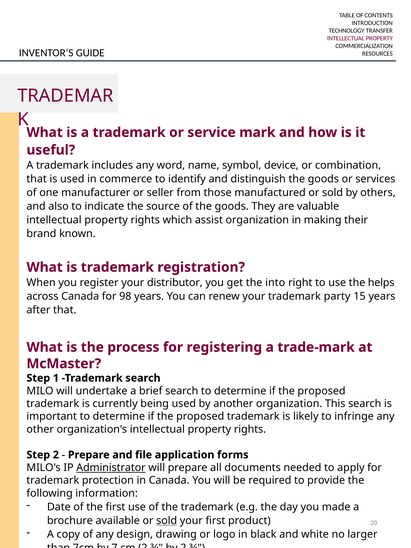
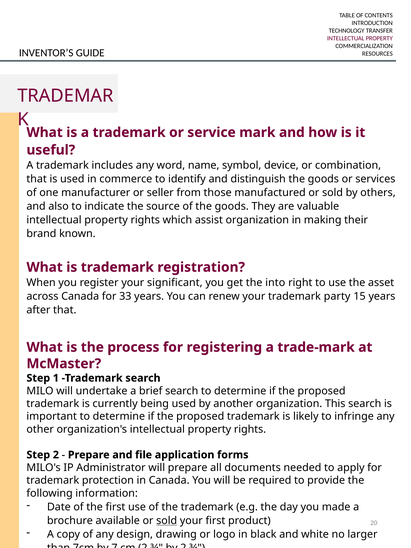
distributor: distributor -> significant (175, 283)
helps: helps -> asset (381, 283)
98: 98 -> 33 (125, 296)
Administrator underline: present -> none (111, 468)
